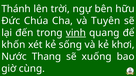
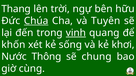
Thánh: Thánh -> Thang (16, 9)
Chúa underline: none -> present (36, 21)
Thang: Thang -> Thông (46, 57)
xuống: xuống -> chung (97, 57)
